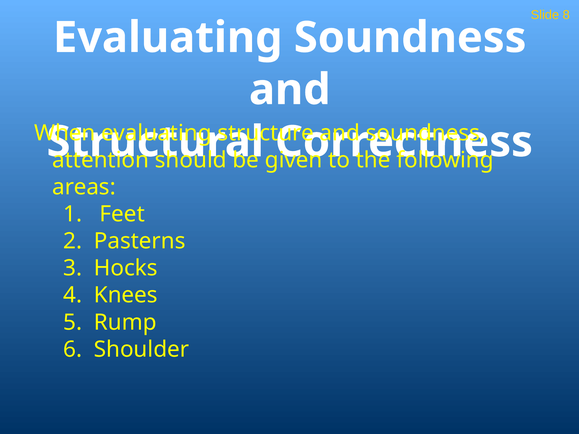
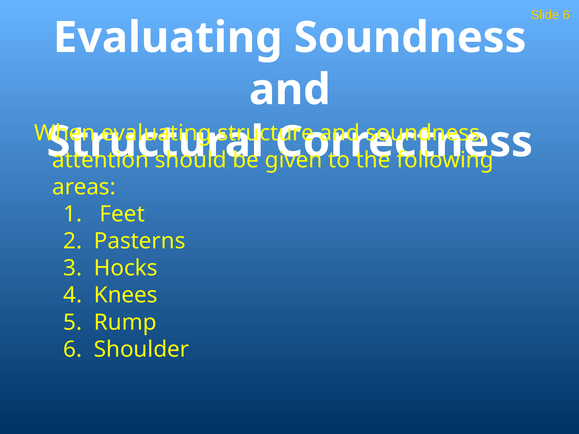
Slide 8: 8 -> 6 (566, 15)
